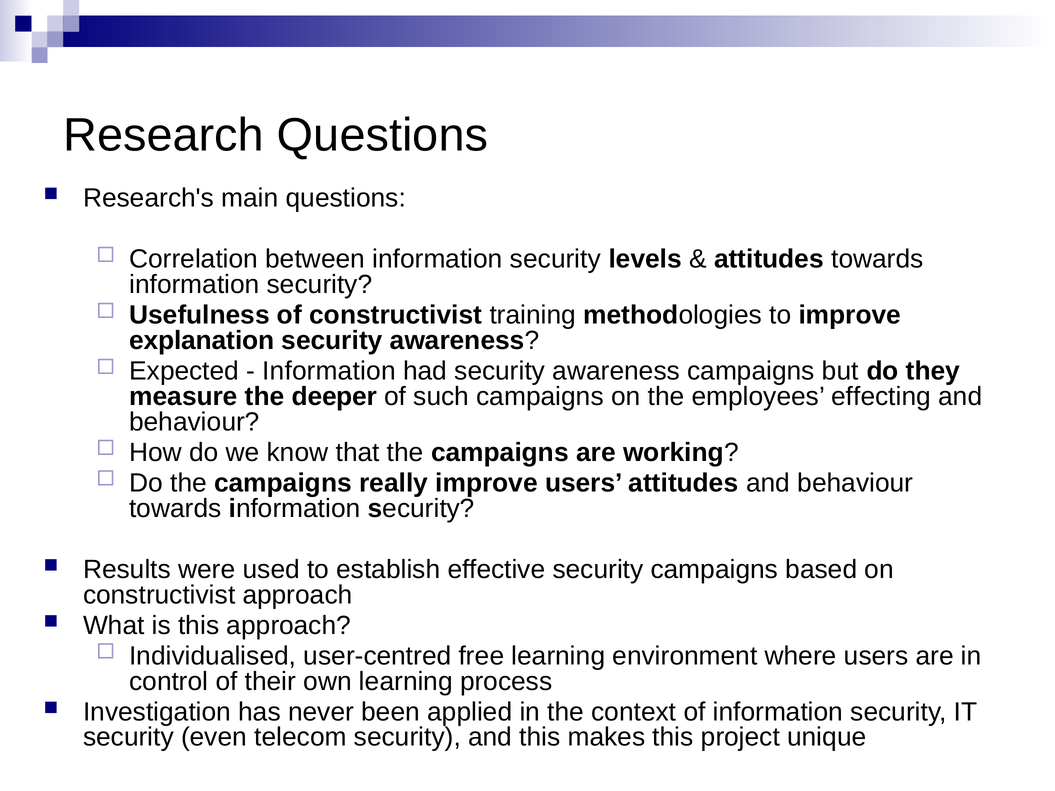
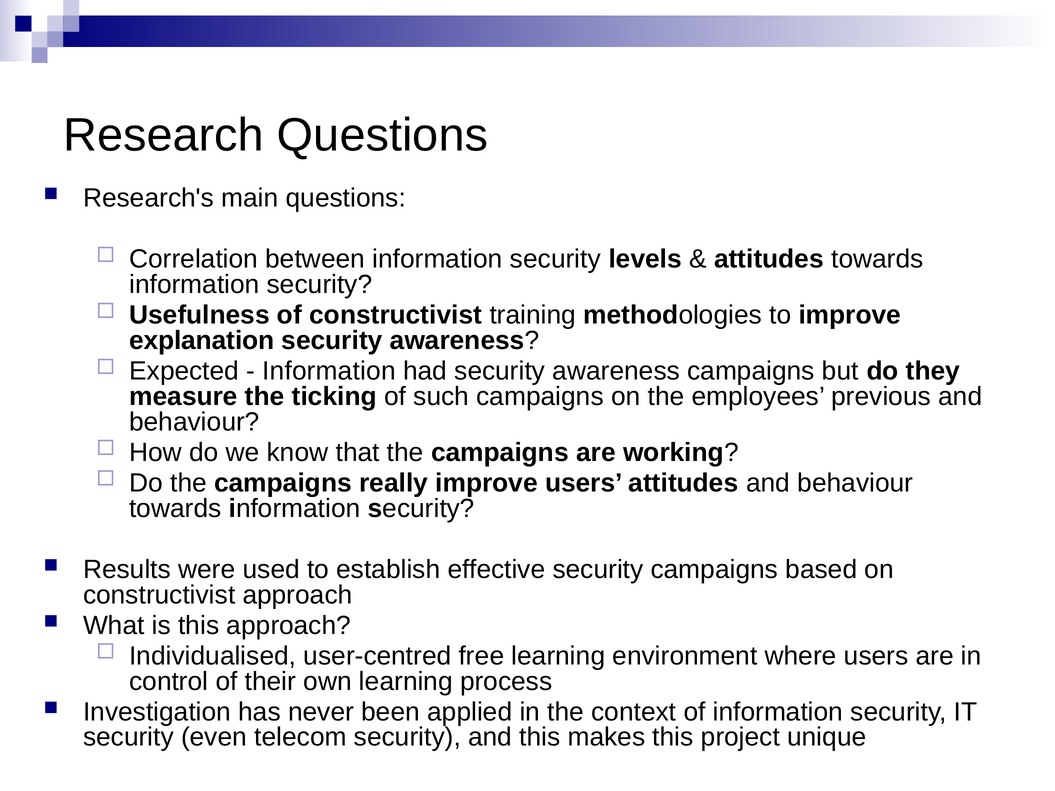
deeper: deeper -> ticking (334, 397)
effecting: effecting -> previous (881, 397)
